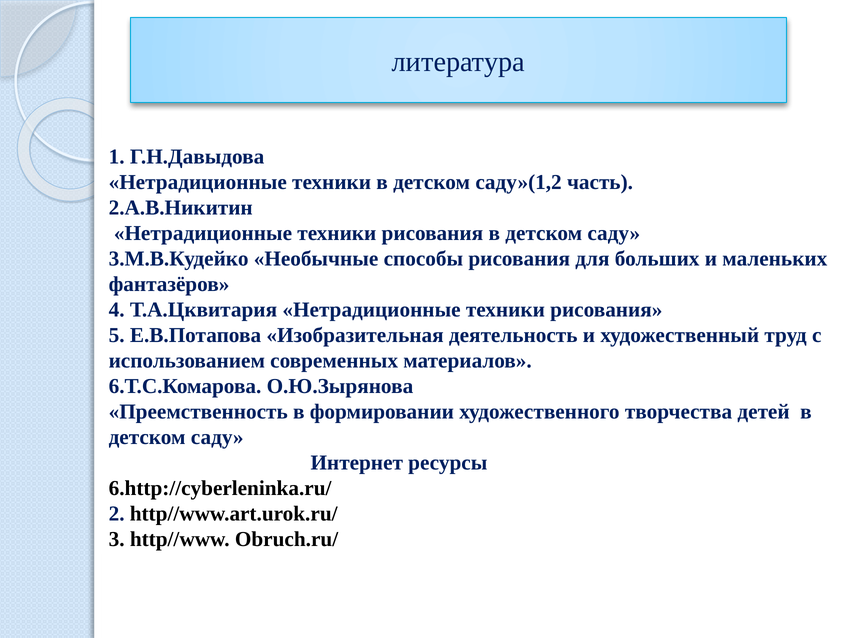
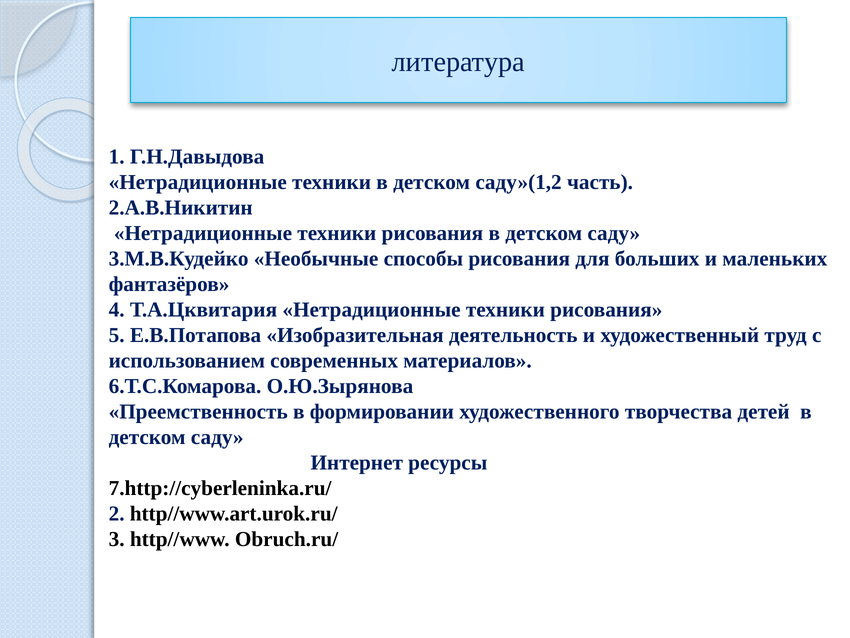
6.http://cyberleninka.ru/: 6.http://cyberleninka.ru/ -> 7.http://cyberleninka.ru/ (220, 488)
